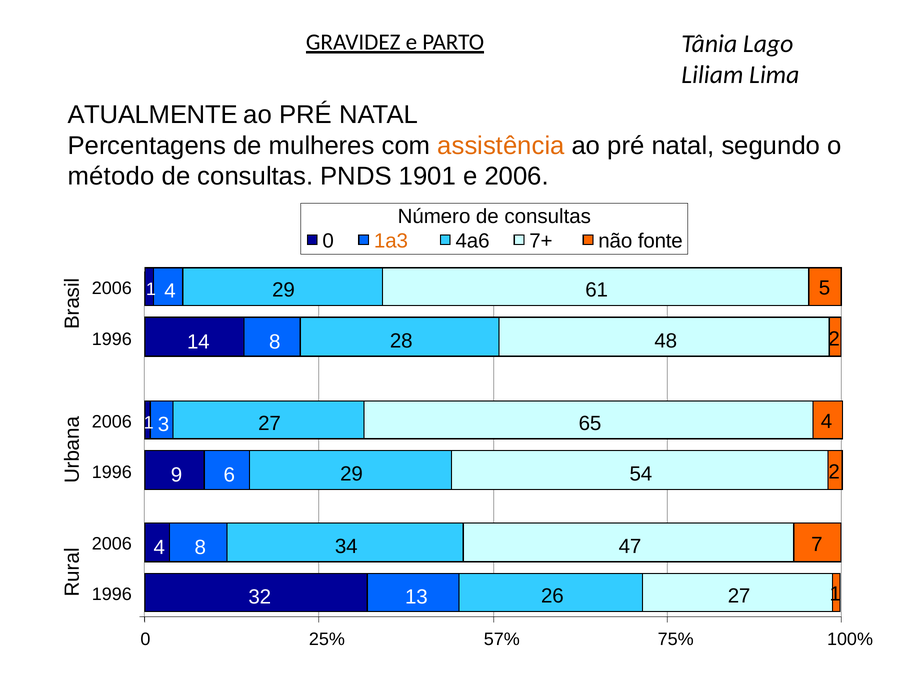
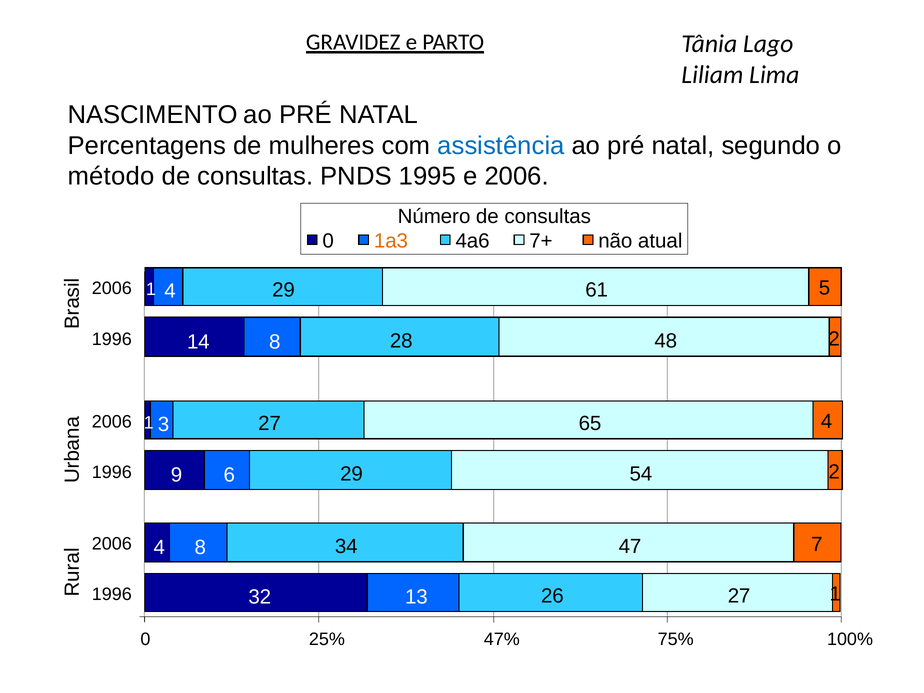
ATUALMENTE: ATUALMENTE -> NASCIMENTO (153, 115)
assistência colour: orange -> blue (501, 146)
1901: 1901 -> 1995 (427, 176)
fonte: fonte -> atual (660, 241)
57%: 57% -> 47% (502, 639)
